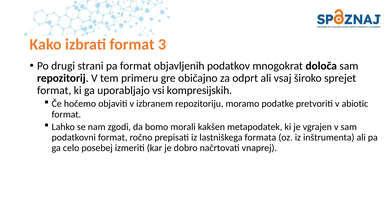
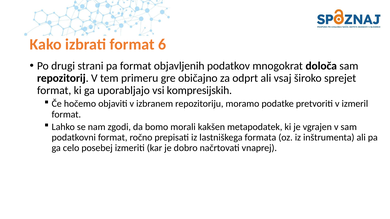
3: 3 -> 6 (162, 44)
abiotic: abiotic -> izmeril (355, 104)
